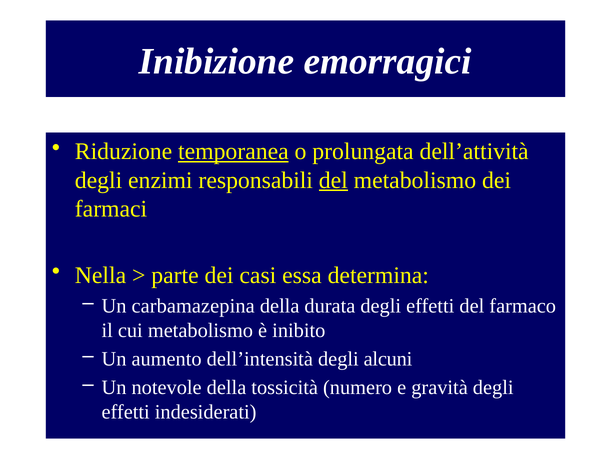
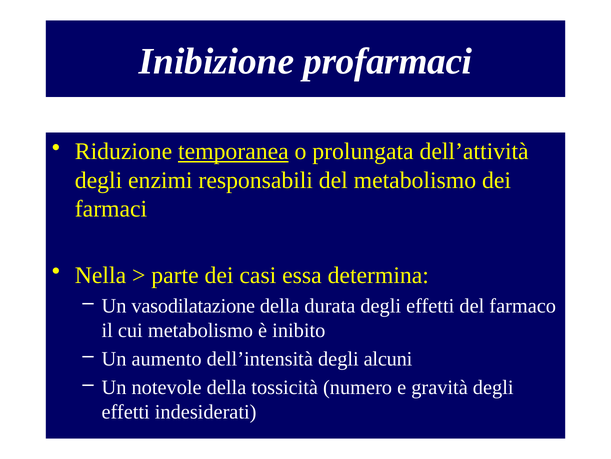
emorragici: emorragici -> profarmaci (388, 61)
del underline: present -> none (333, 180)
carbamazepina: carbamazepina -> vasodilatazione (193, 305)
